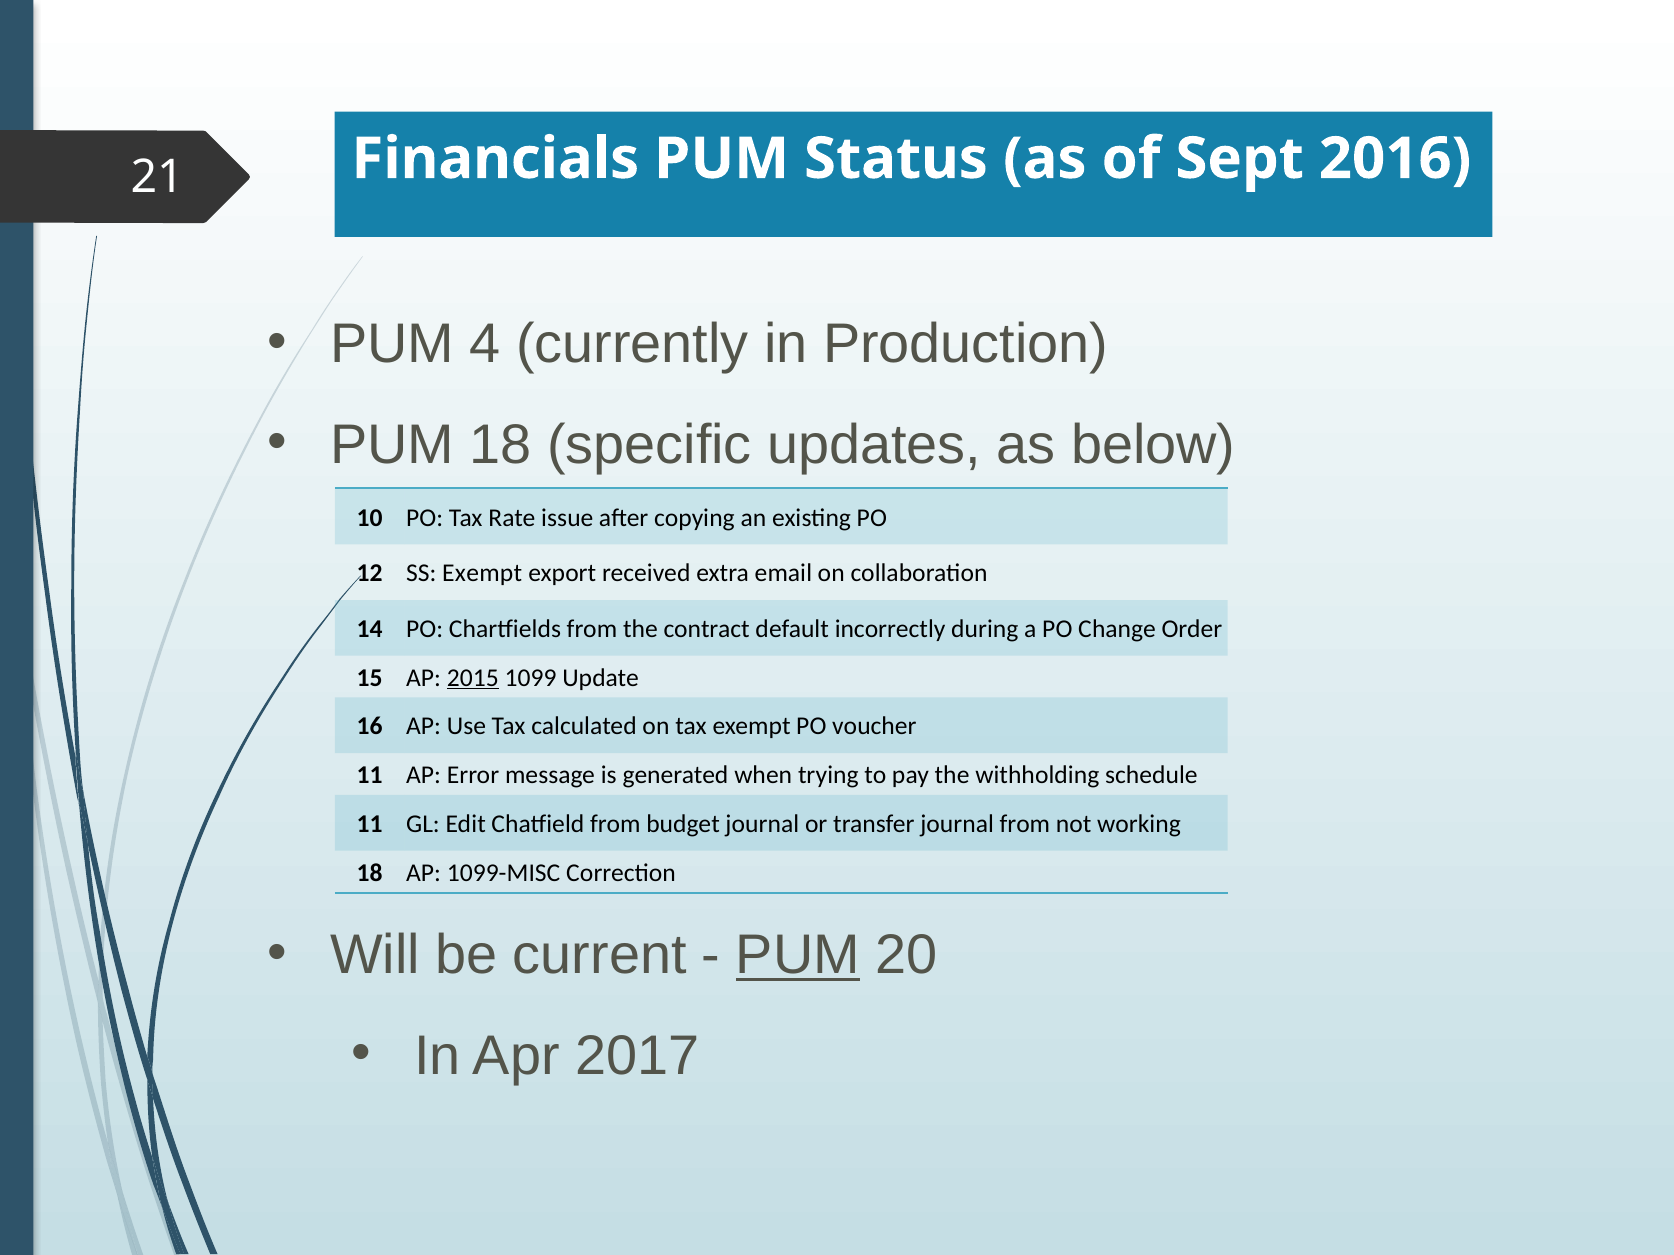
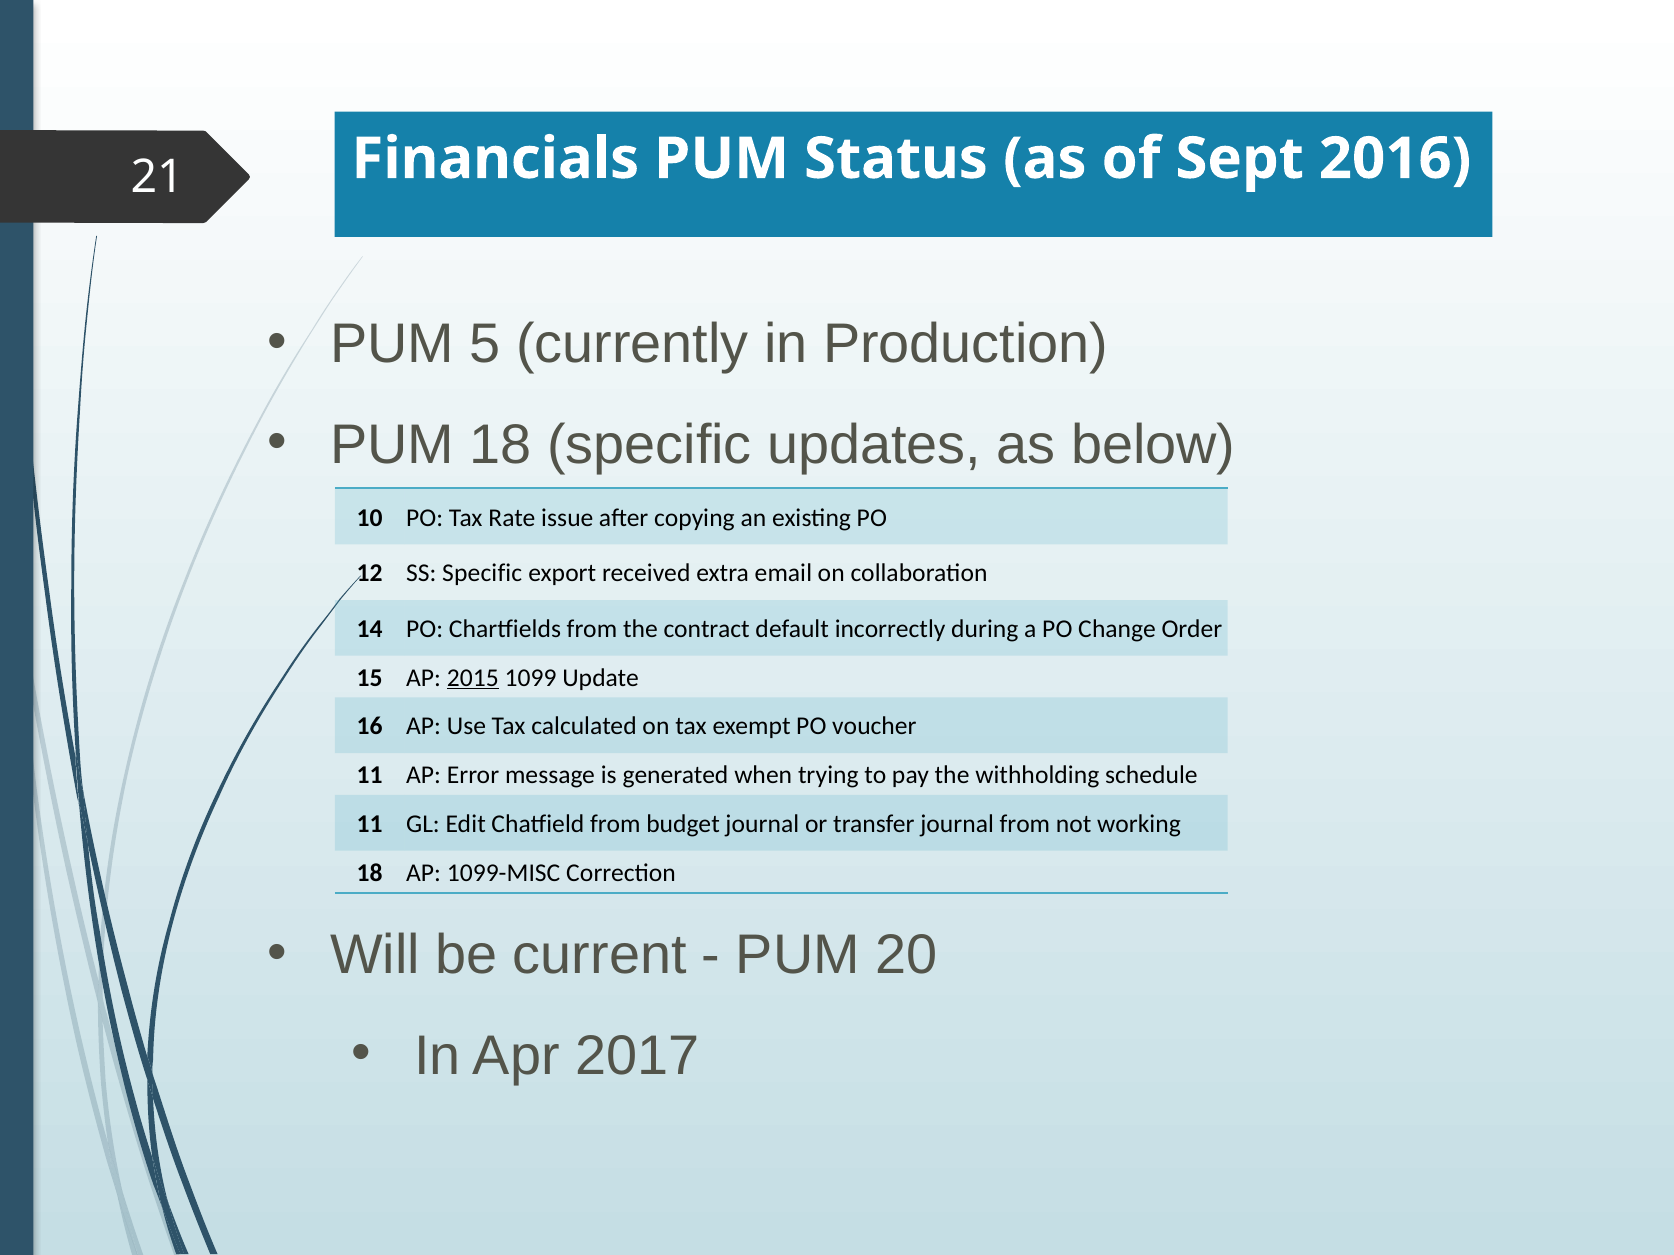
4: 4 -> 5 (485, 344)
SS Exempt: Exempt -> Specific (482, 574)
PUM underline: present -> none (798, 956)
